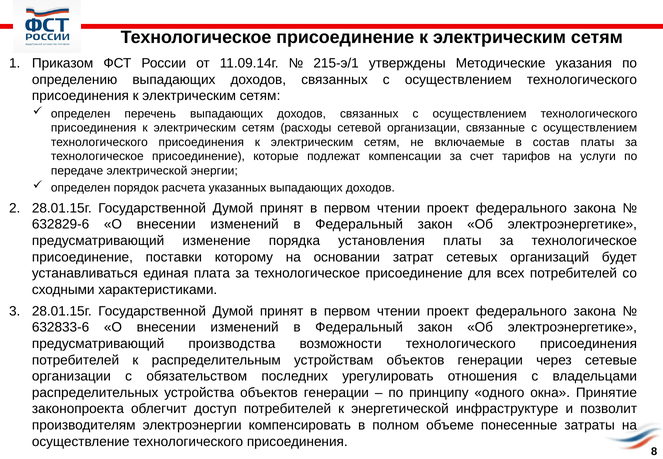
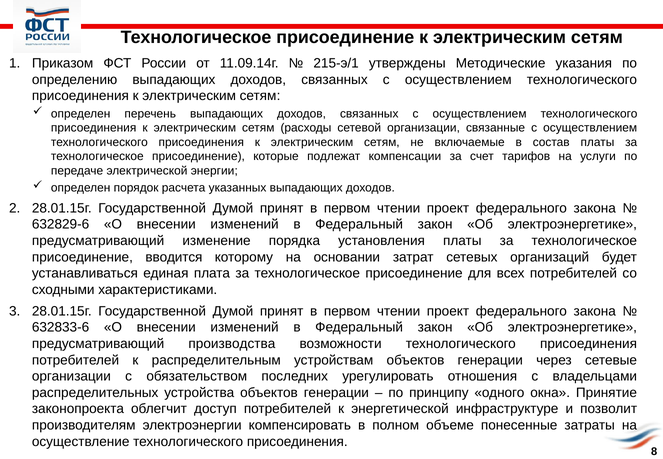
поставки: поставки -> вводится (174, 257)
